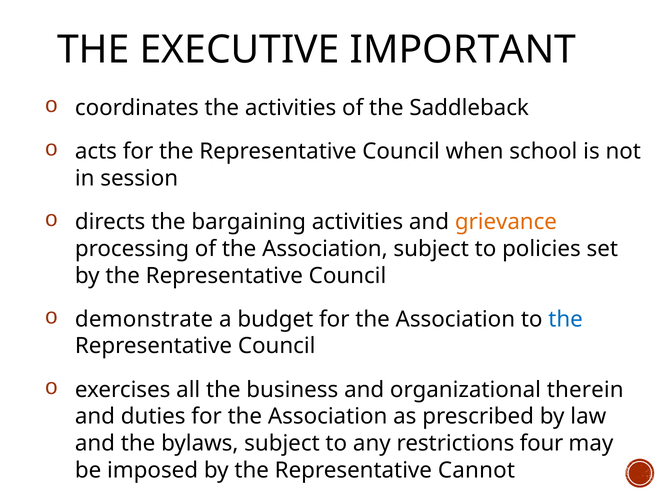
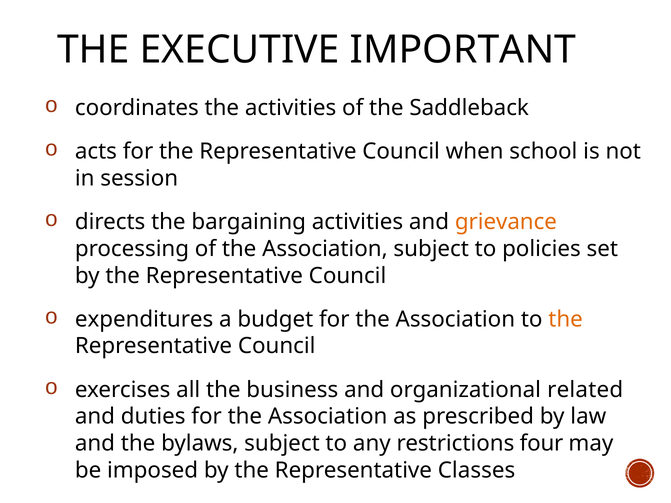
demonstrate: demonstrate -> expenditures (144, 319)
the colour: blue -> orange (566, 319)
therein: therein -> related (585, 390)
Cannot: Cannot -> Classes (477, 470)
